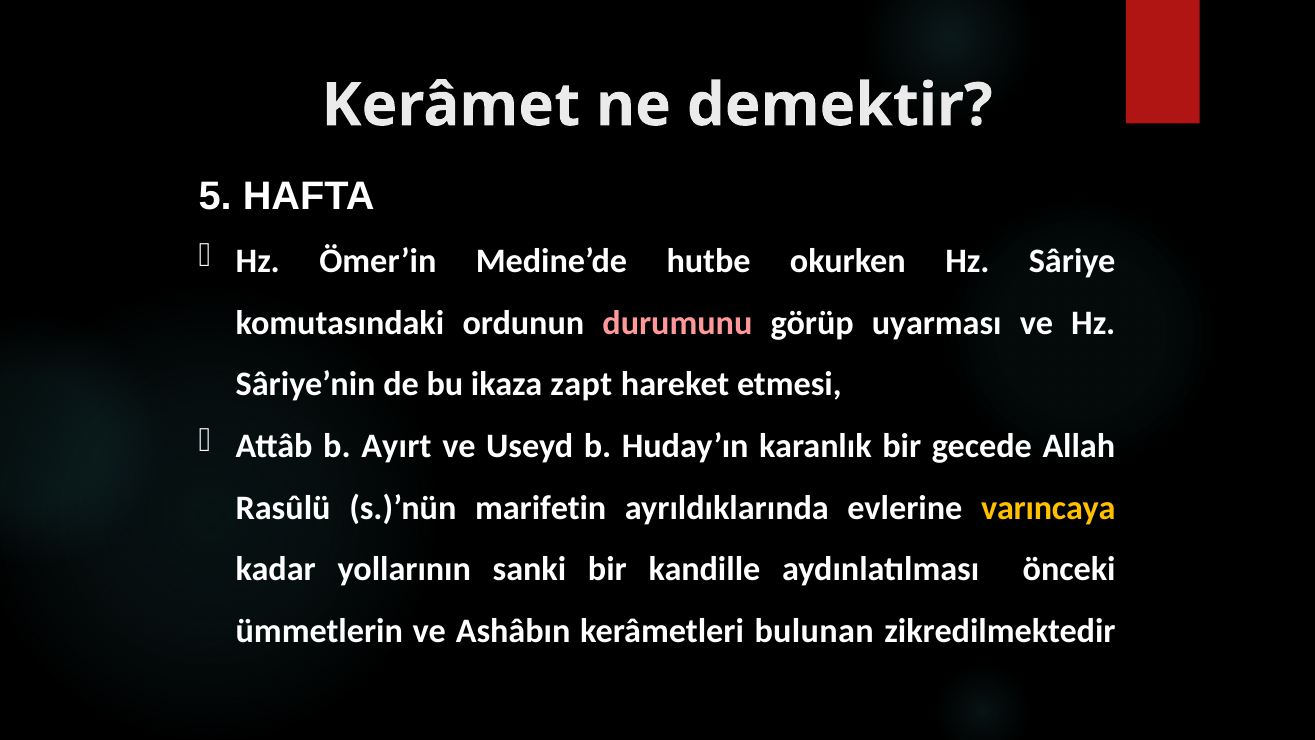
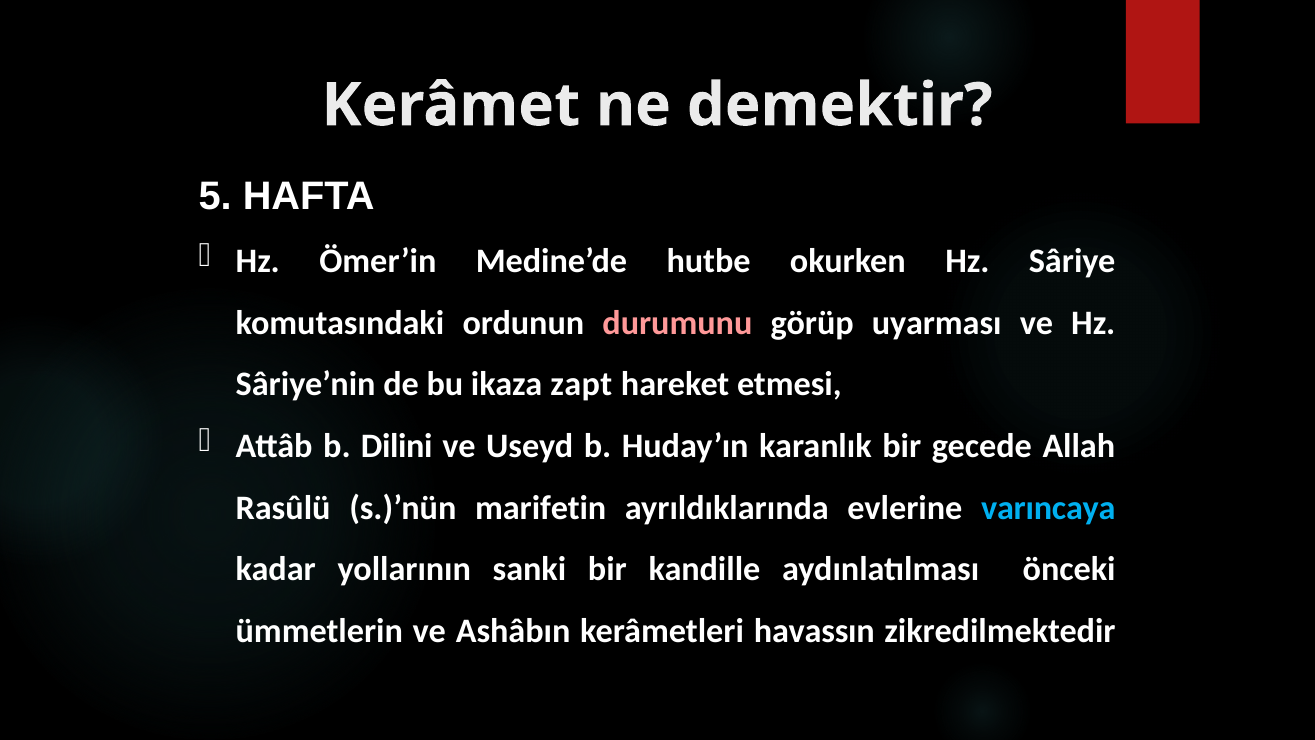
Ayırt: Ayırt -> Dilini (397, 446)
varıncaya colour: yellow -> light blue (1048, 507)
bulunan: bulunan -> havassın (814, 631)
